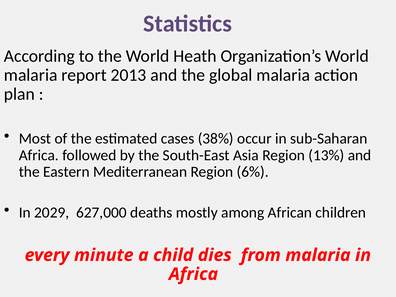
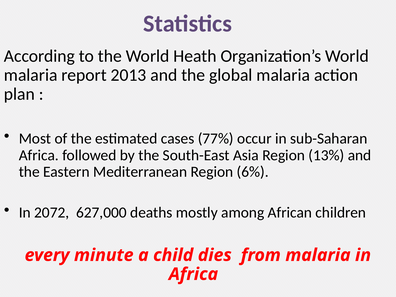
38%: 38% -> 77% (216, 139)
2029: 2029 -> 2072 (52, 213)
